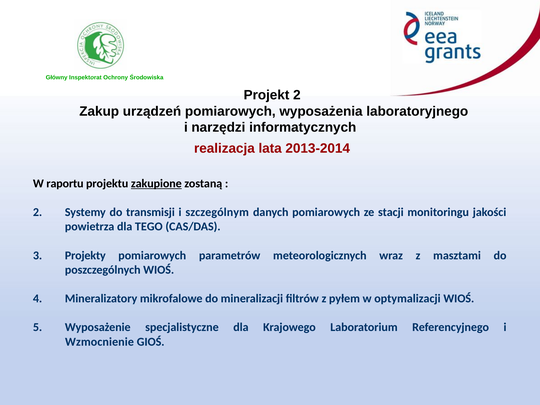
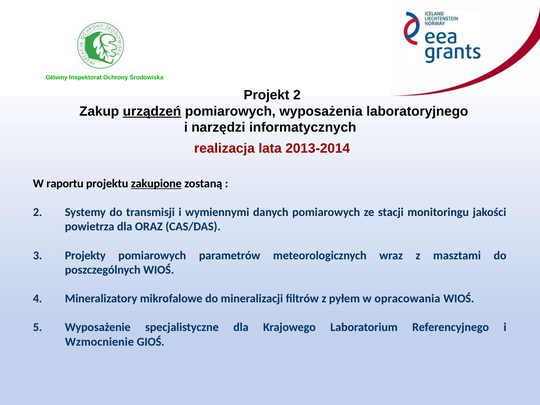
urządzeń underline: none -> present (152, 111)
szczególnym: szczególnym -> wymiennymi (217, 212)
TEGO: TEGO -> ORAZ (149, 227)
optymalizacji: optymalizacji -> opracowania (407, 299)
